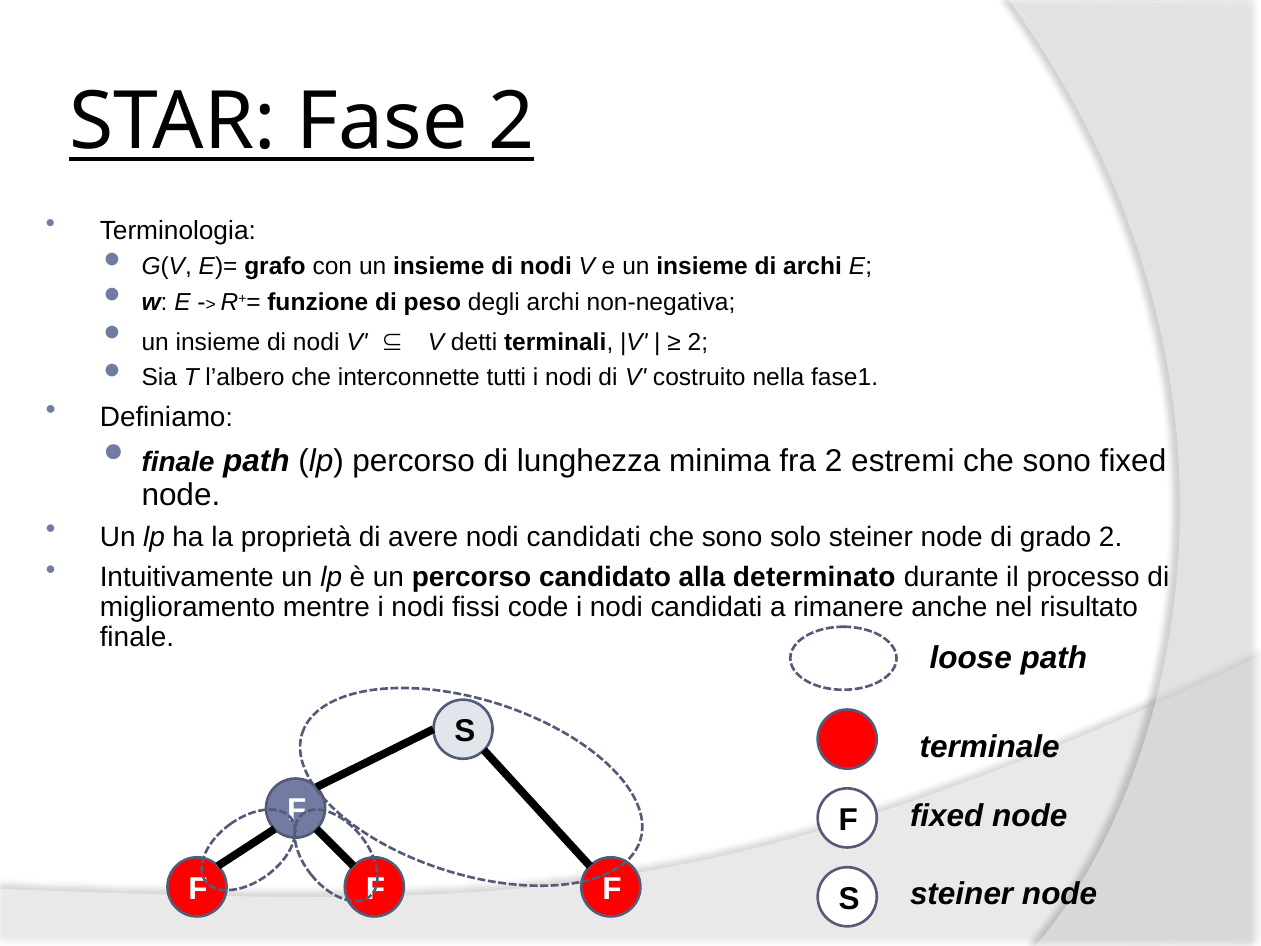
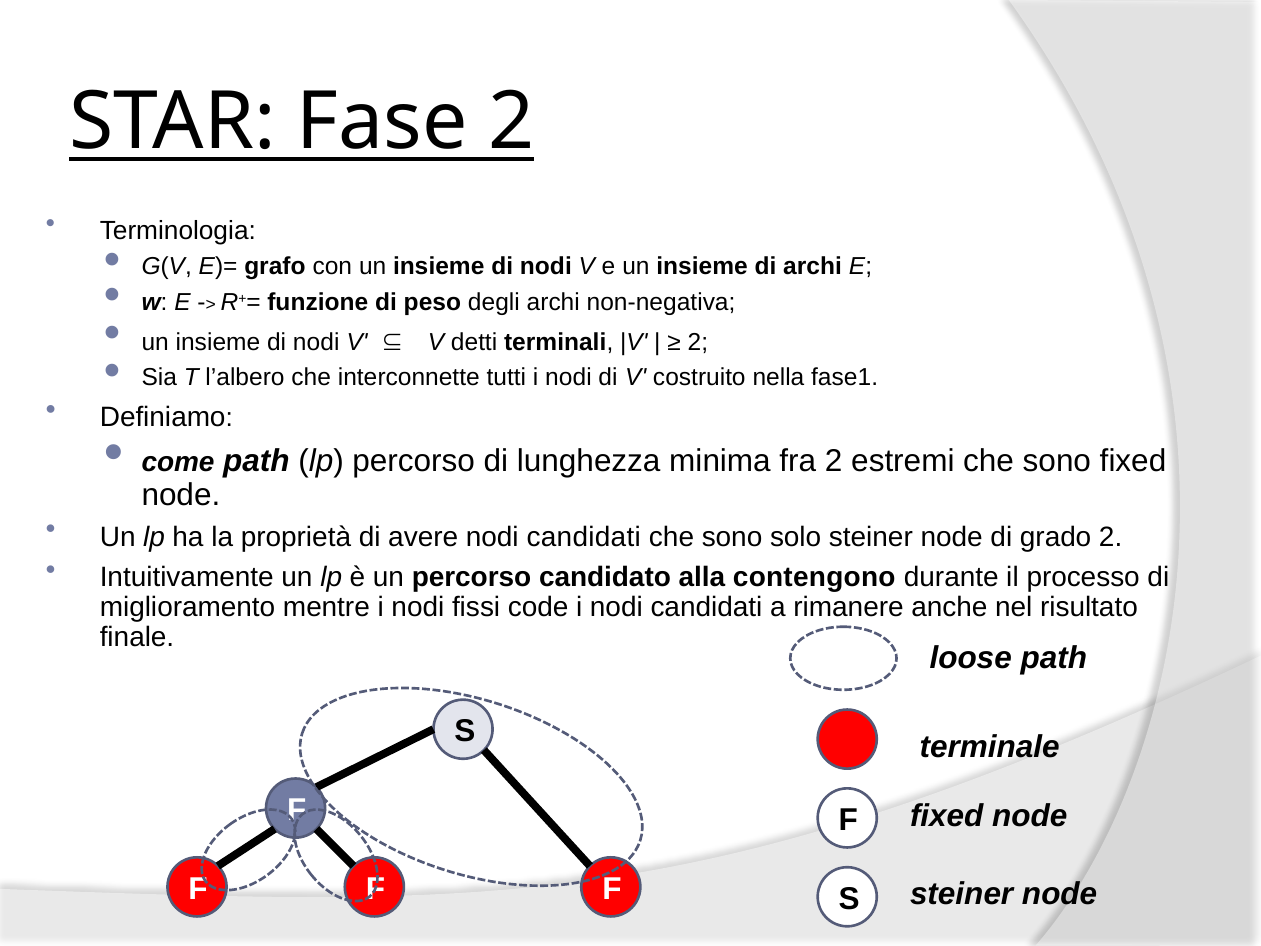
finale: finale -> come (178, 462)
determinato: determinato -> contengono (814, 577)
